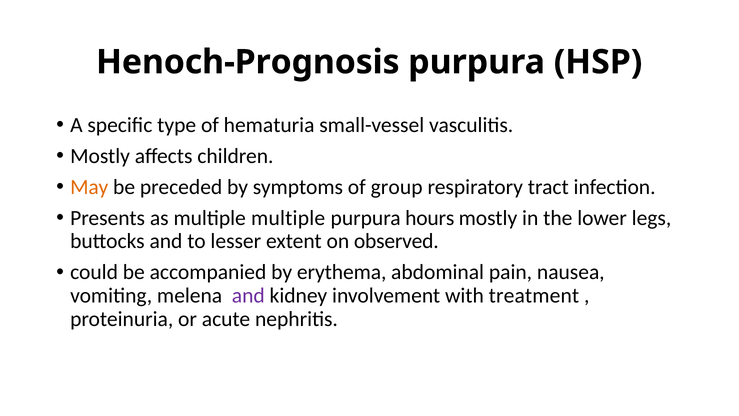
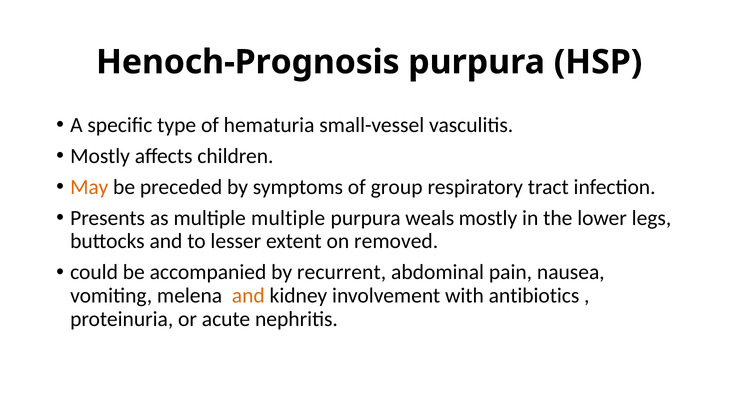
hours: hours -> weals (430, 218)
observed: observed -> removed (396, 241)
erythema: erythema -> recurrent (342, 272)
and colour: purple -> orange (248, 295)
treatment: treatment -> antibiotics (534, 295)
